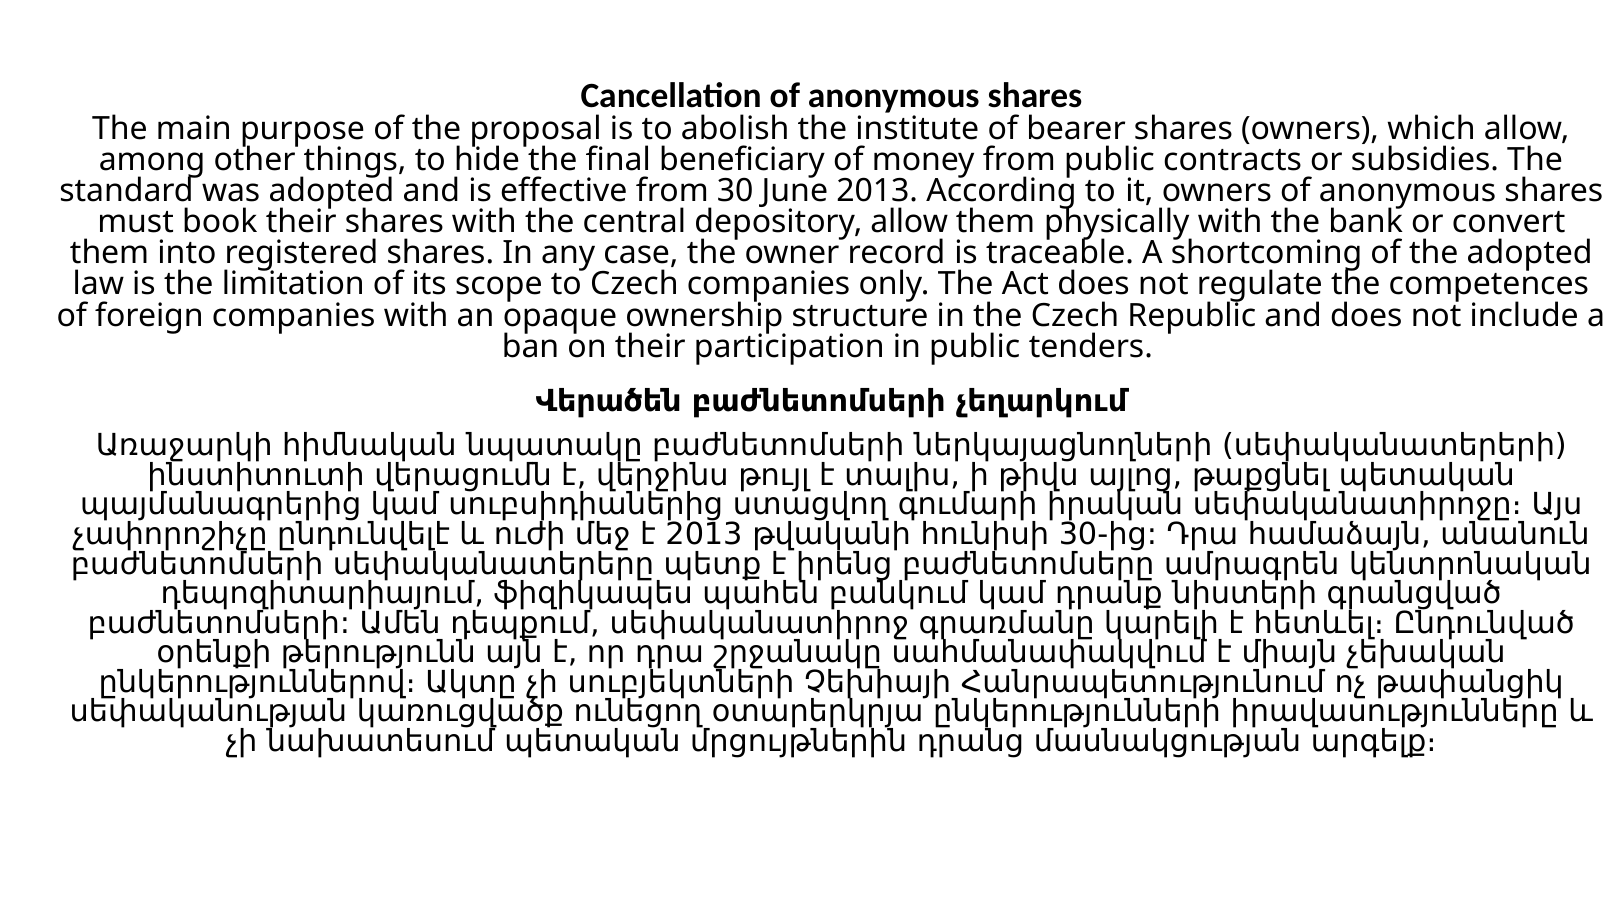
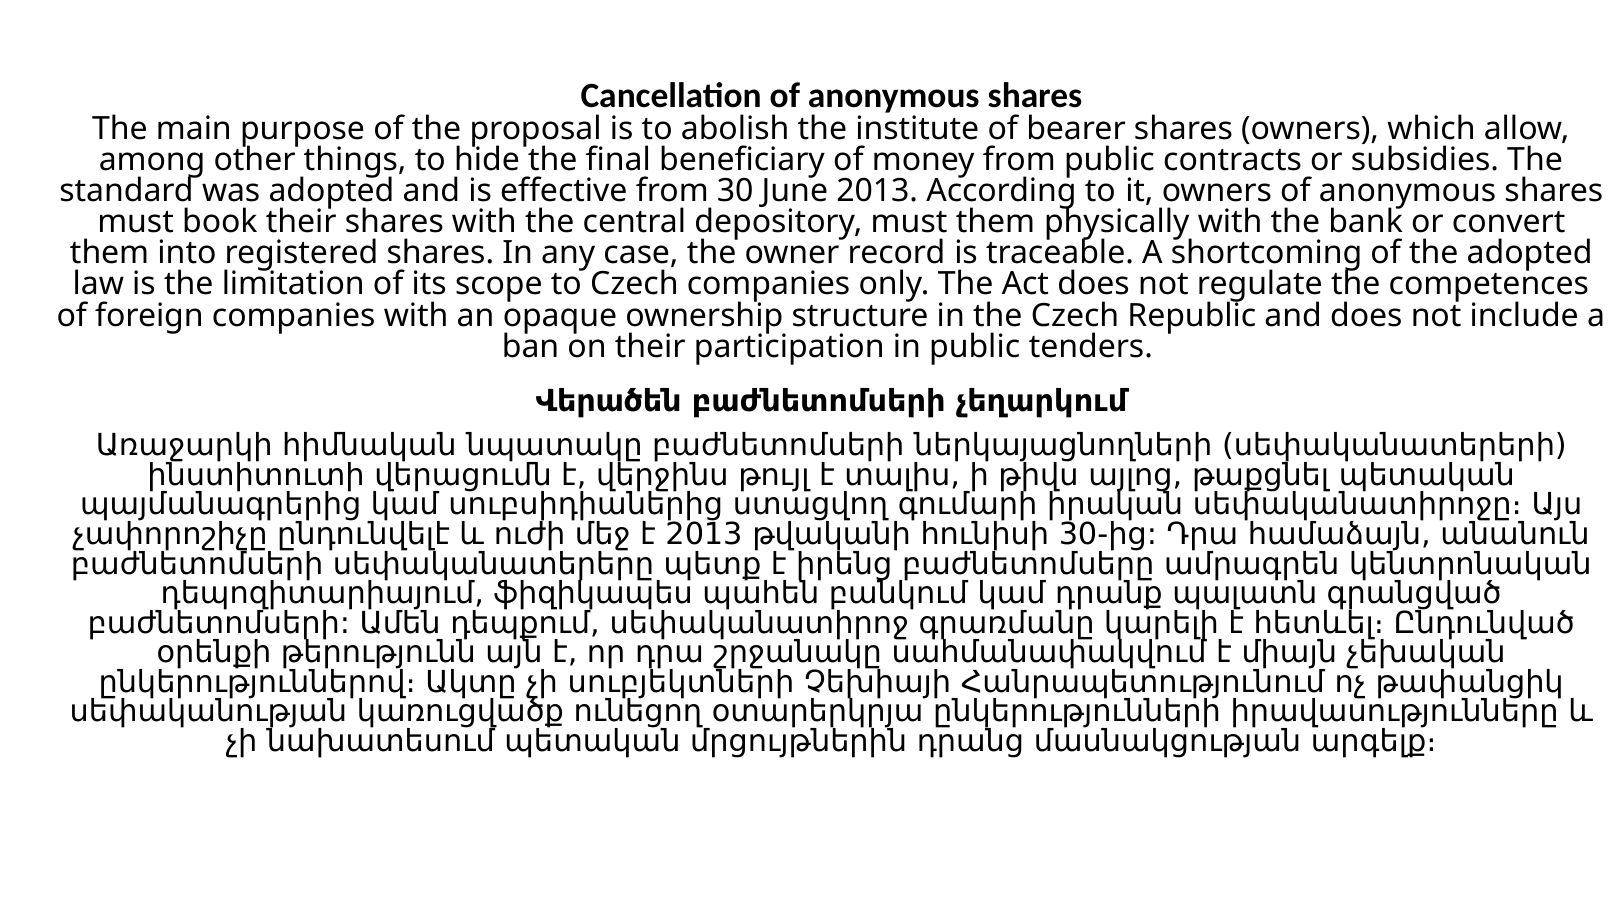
depository allow: allow -> must (909, 222)
նիստերի: նիստերի -> պալատն (1245, 594)
